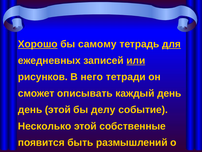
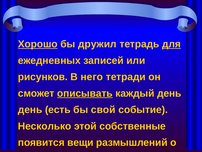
самому: самому -> дружил (97, 44)
или underline: present -> none (136, 60)
описывать underline: none -> present (85, 93)
день этой: этой -> есть (58, 109)
делу: делу -> свой (103, 109)
быть: быть -> вещи (80, 142)
